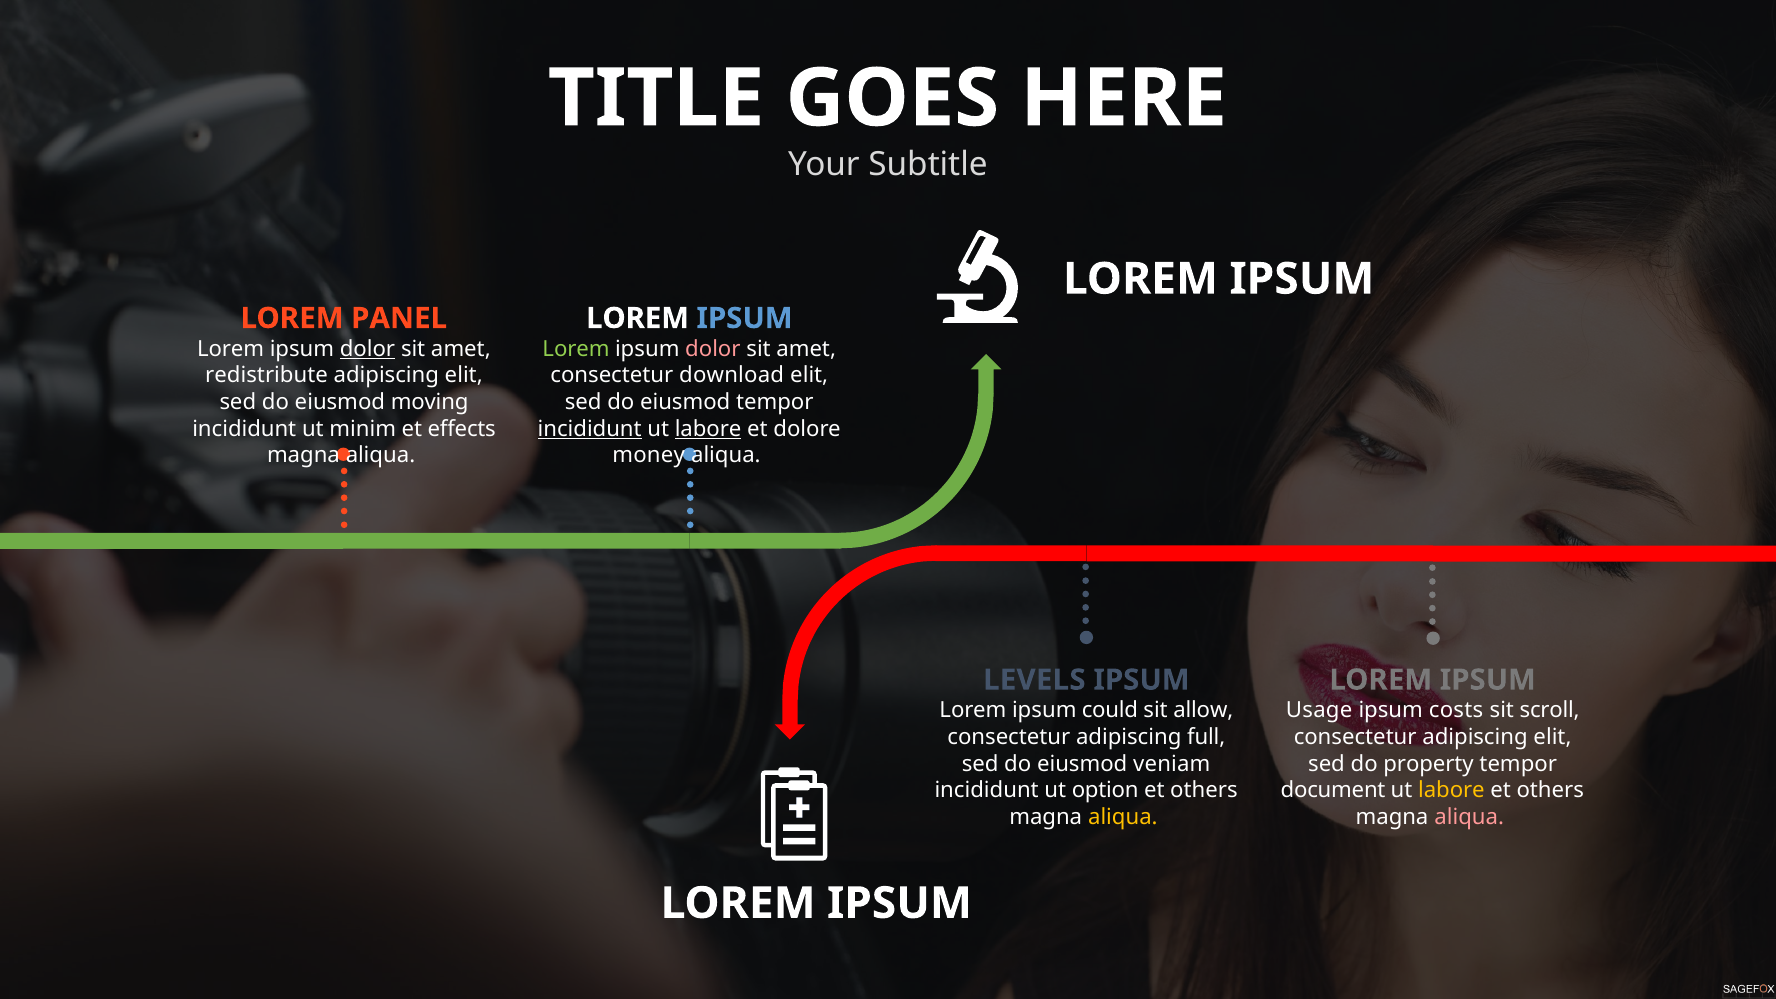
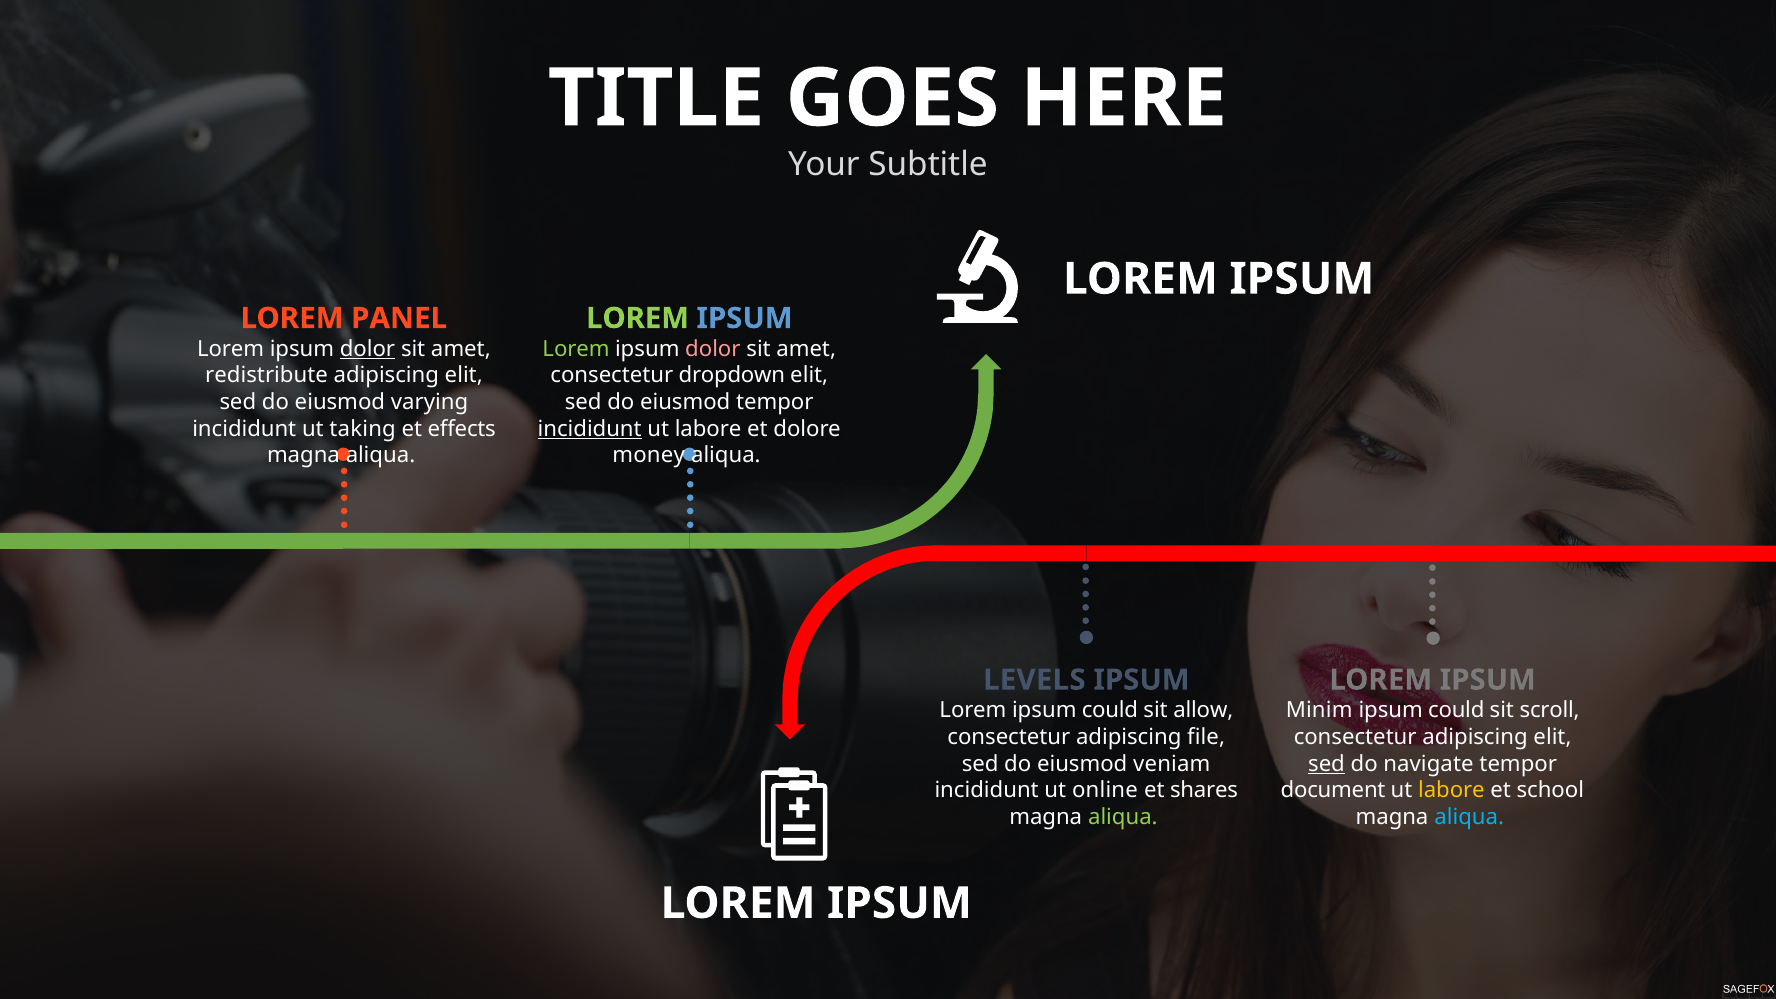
LOREM colour: white -> light green (638, 318)
download: download -> dropdown (732, 375)
moving: moving -> varying (430, 402)
minim: minim -> taking (363, 429)
labore underline: present -> none (708, 429)
Usage: Usage -> Minim (1319, 710)
costs: costs -> could (1456, 710)
full: full -> file (1206, 737)
sed underline: none -> present (1327, 764)
property: property -> navigate (1428, 764)
option: option -> online (1105, 790)
others: others -> shares (1204, 790)
others: others -> school (1550, 790)
aliqua colour: yellow -> light green (1123, 817)
aliqua colour: pink -> light blue (1469, 817)
